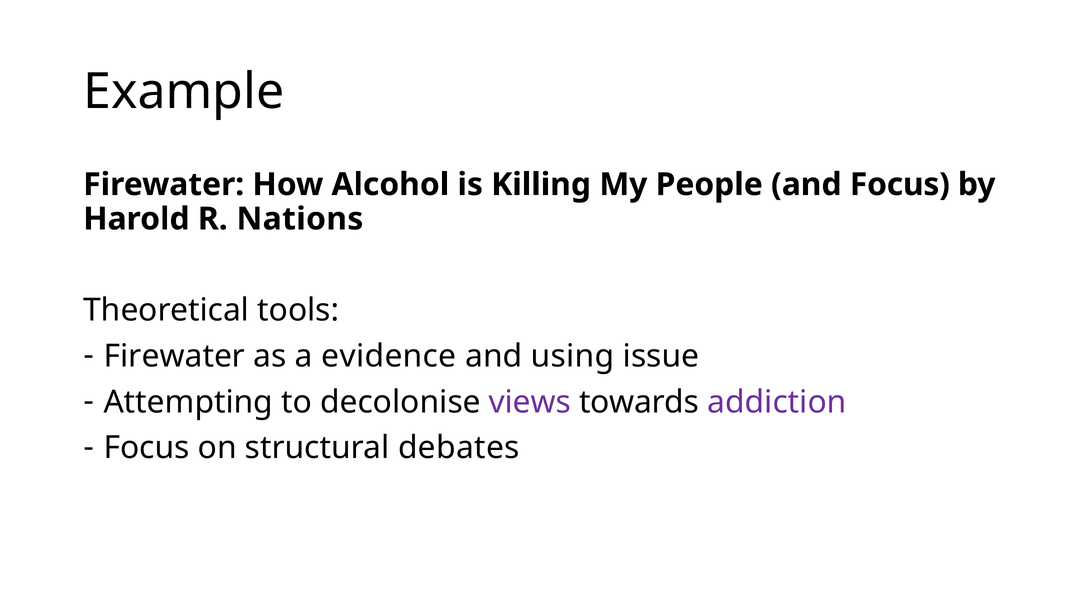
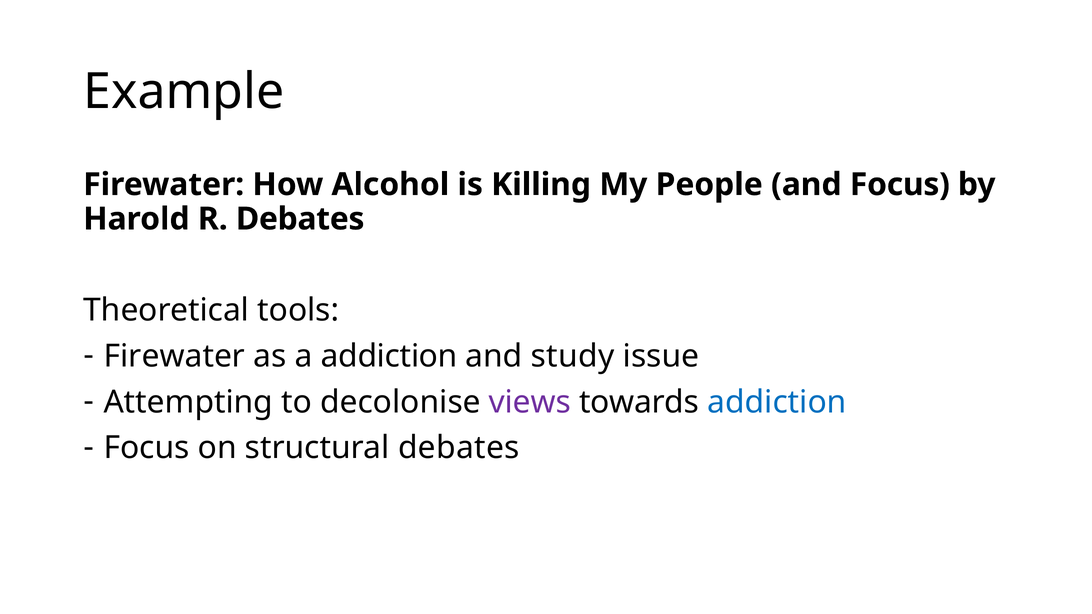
R Nations: Nations -> Debates (300, 219)
a evidence: evidence -> addiction (389, 356)
using: using -> study (573, 356)
addiction colour: purple -> blue (777, 402)
